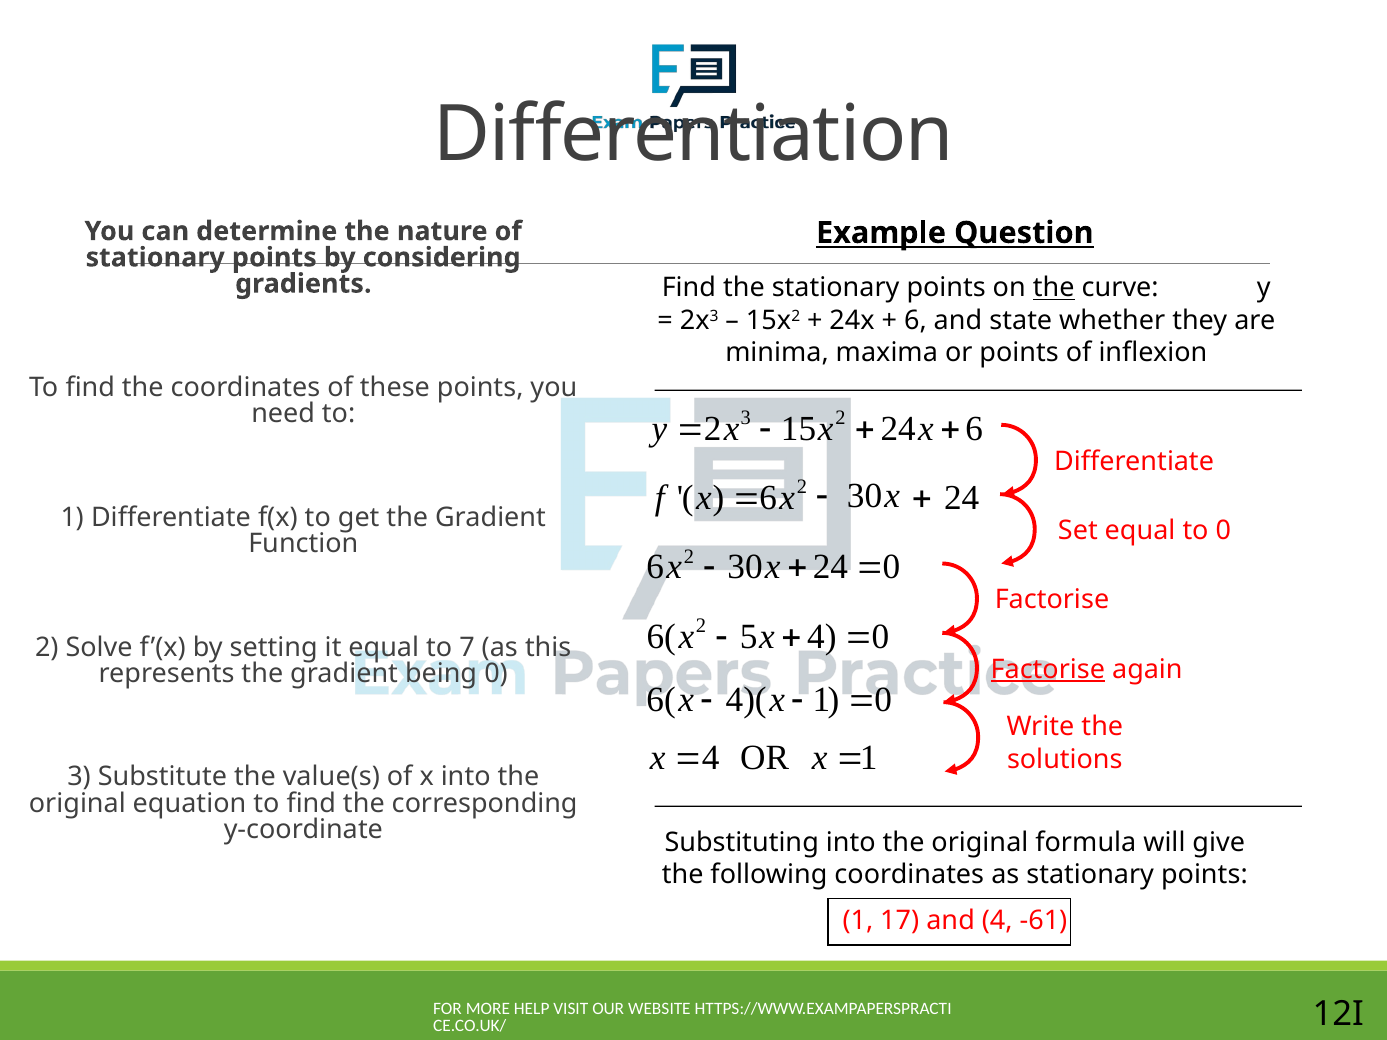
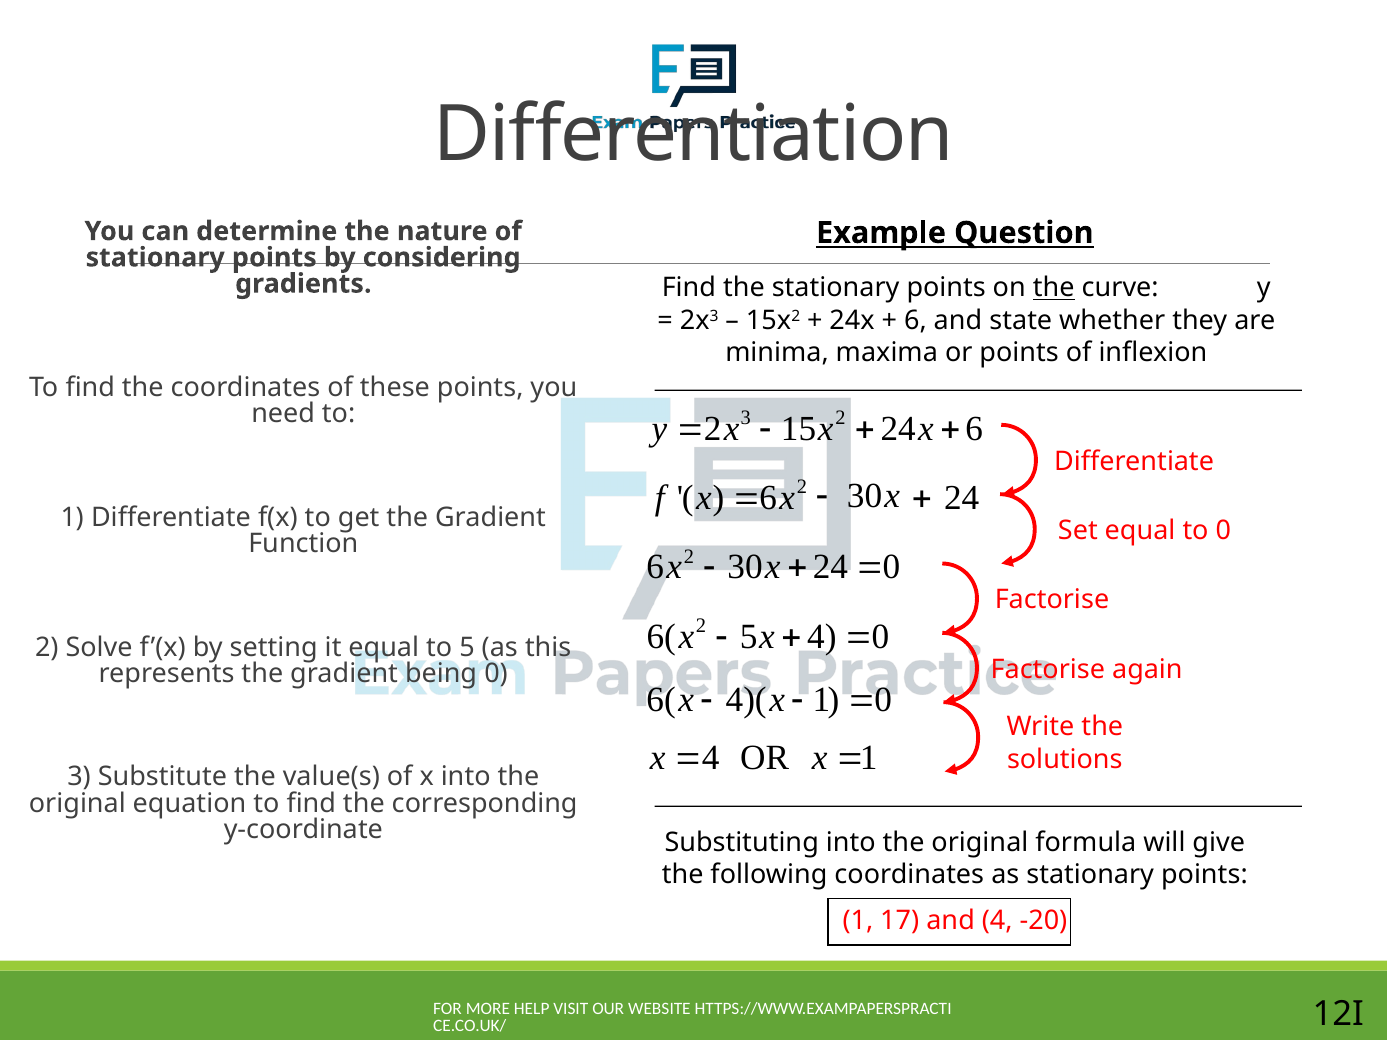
to 7: 7 -> 5 (467, 647)
Factorise underline: present -> none (1048, 670)
-61: -61 -> -20 (1044, 921)
